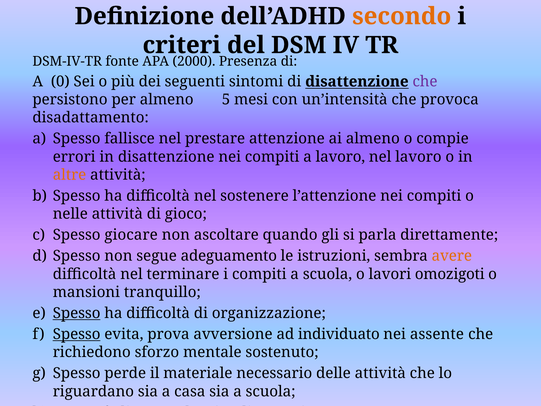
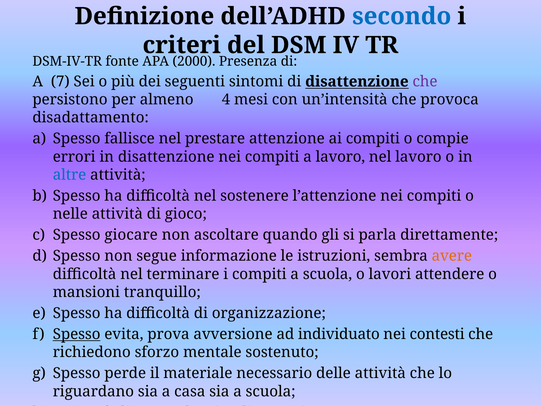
secondo colour: orange -> blue (402, 16)
0: 0 -> 7 (60, 81)
5: 5 -> 4 (226, 100)
ai almeno: almeno -> compiti (373, 139)
altre colour: orange -> blue (70, 175)
adeguamento: adeguamento -> informazione (229, 256)
omozigoti: omozigoti -> attendere (450, 274)
Spesso underline: present -> none (77, 313)
assente: assente -> contesti (437, 334)
